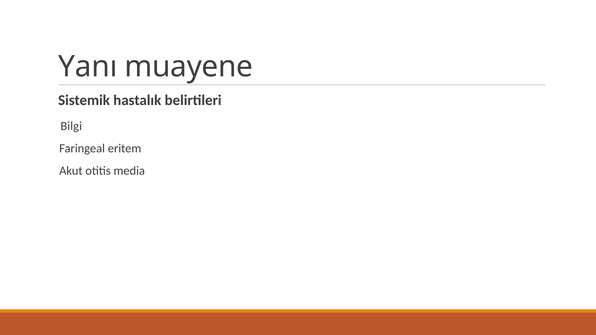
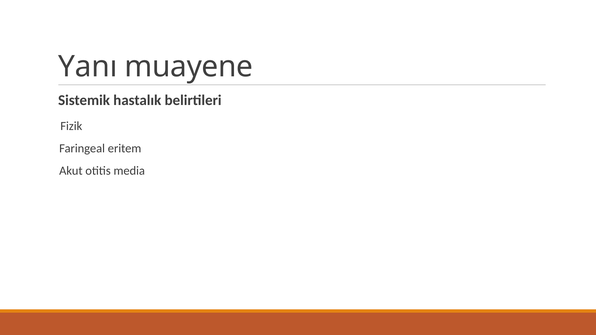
Bilgi: Bilgi -> Fizik (71, 126)
